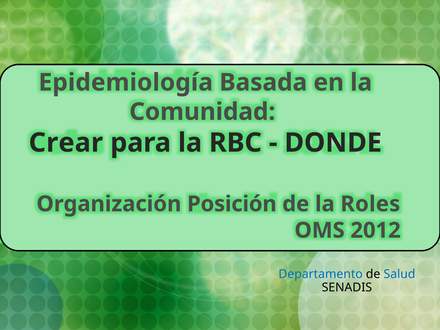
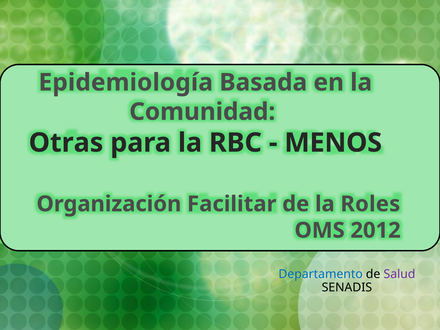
Crear: Crear -> Otras (66, 143)
DONDE: DONDE -> MENOS (333, 143)
Posición: Posición -> Facilitar (232, 204)
Salud colour: blue -> purple (399, 274)
